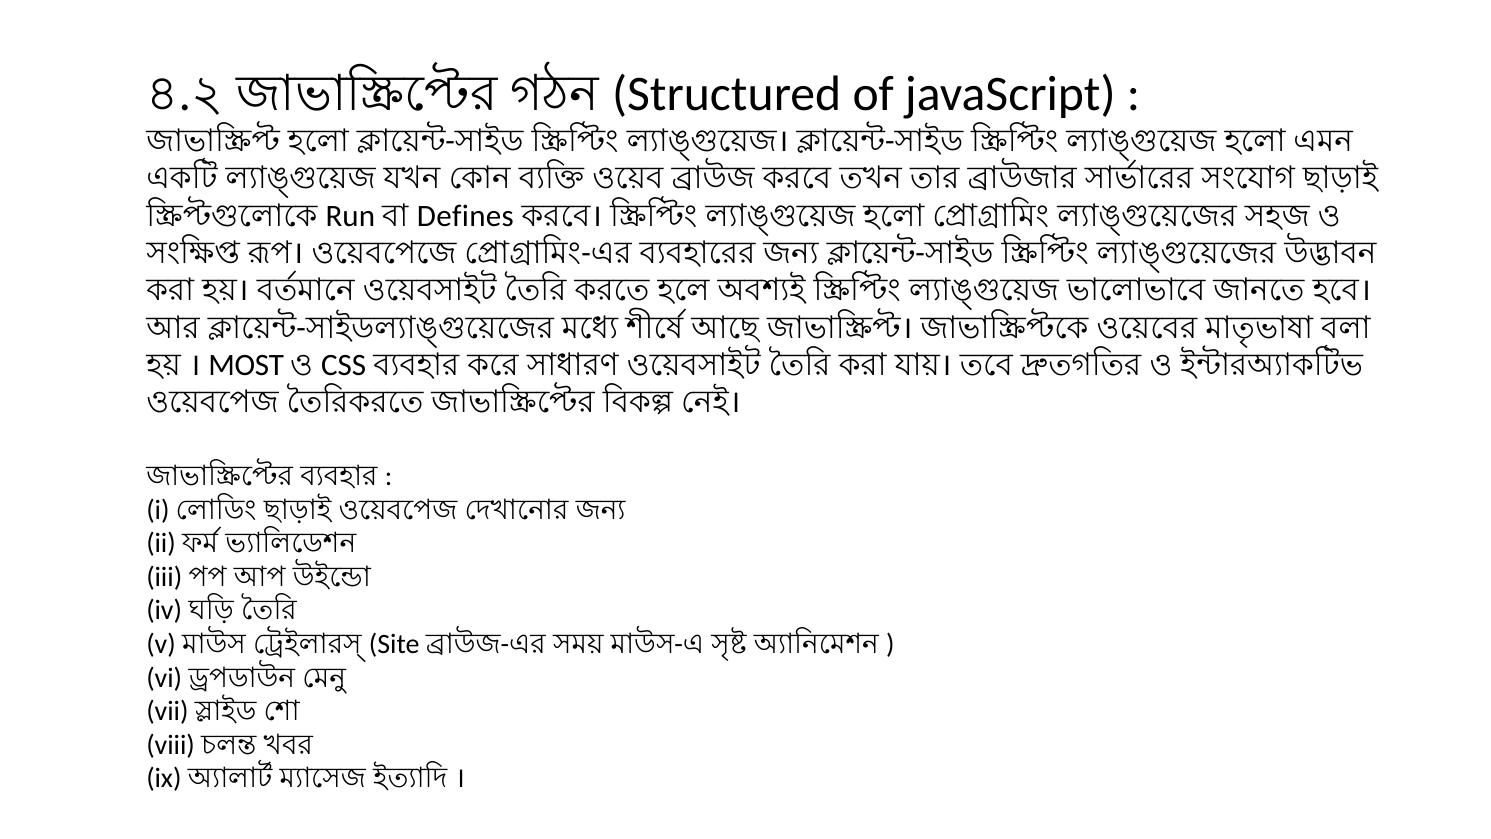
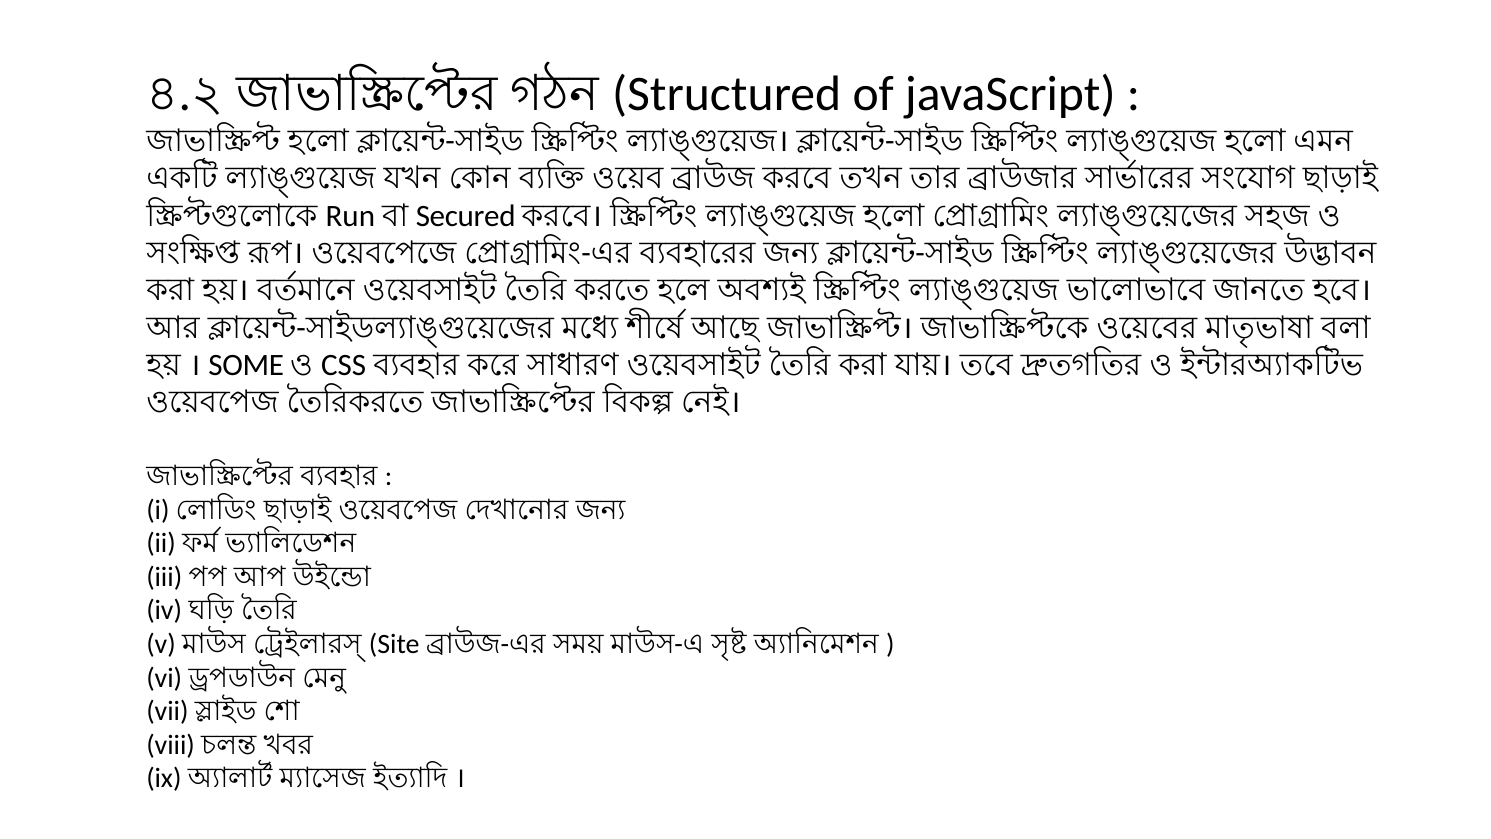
Defines: Defines -> Secured (466, 216)
MOST: MOST -> SOME (246, 365)
